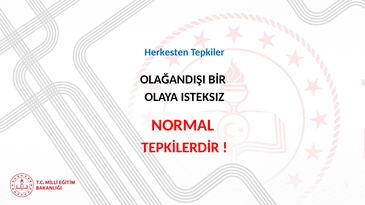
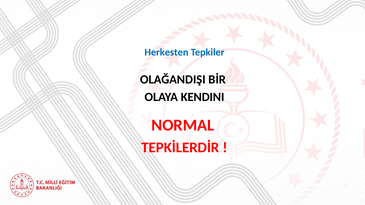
ISTEKSIZ: ISTEKSIZ -> KENDINI (203, 97)
